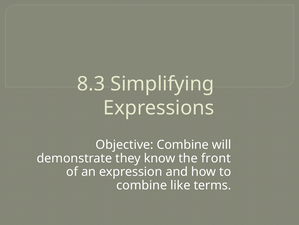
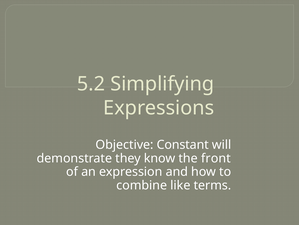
8.3: 8.3 -> 5.2 (91, 84)
Objective Combine: Combine -> Constant (183, 144)
